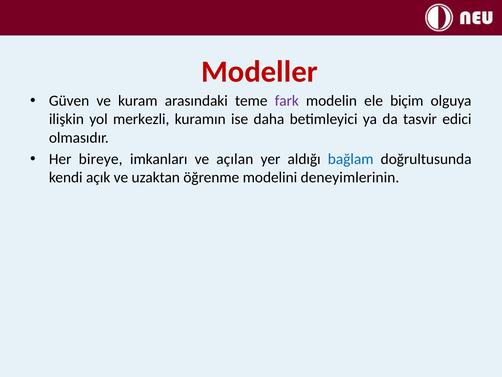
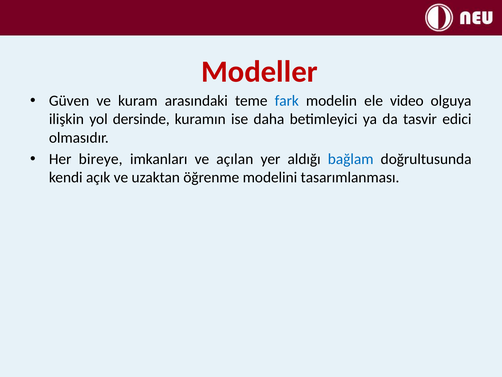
fark colour: purple -> blue (287, 101)
biçim: biçim -> video (407, 101)
merkezli: merkezli -> dersinde (141, 119)
deneyimlerinin: deneyimlerinin -> tasarımlanması (350, 177)
